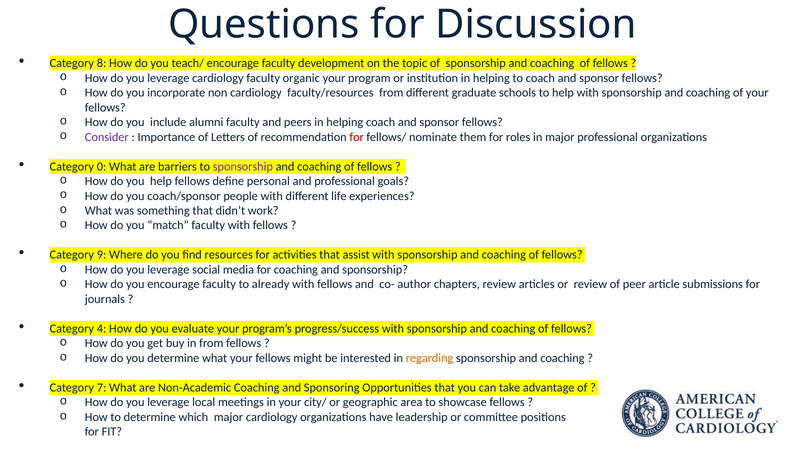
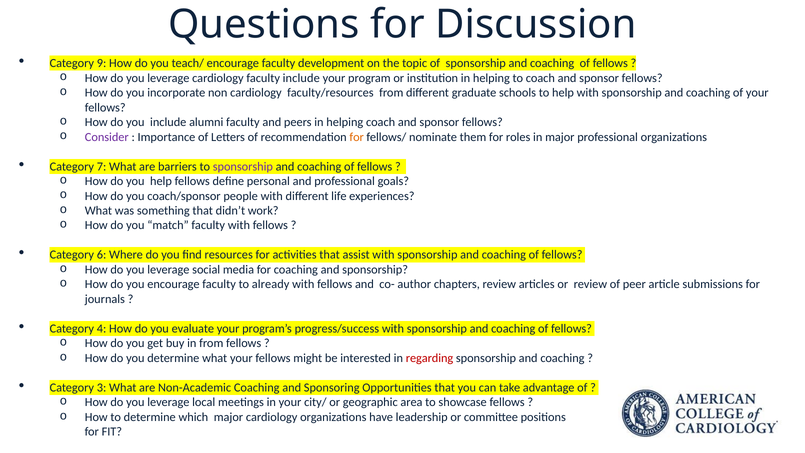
8: 8 -> 9 (102, 63)
faculty organic: organic -> include (301, 78)
for colour: red -> orange (357, 137)
0: 0 -> 7 (102, 166)
9: 9 -> 6 (102, 255)
regarding colour: orange -> red (430, 358)
7: 7 -> 3 (102, 387)
